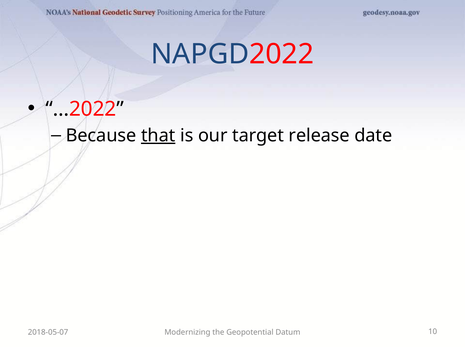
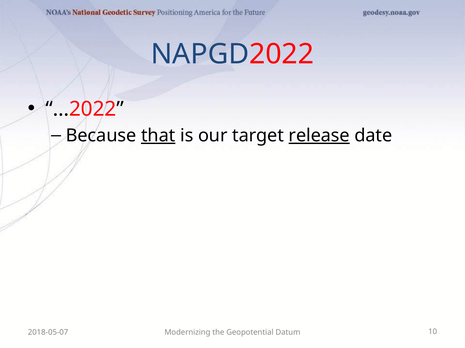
release underline: none -> present (319, 136)
